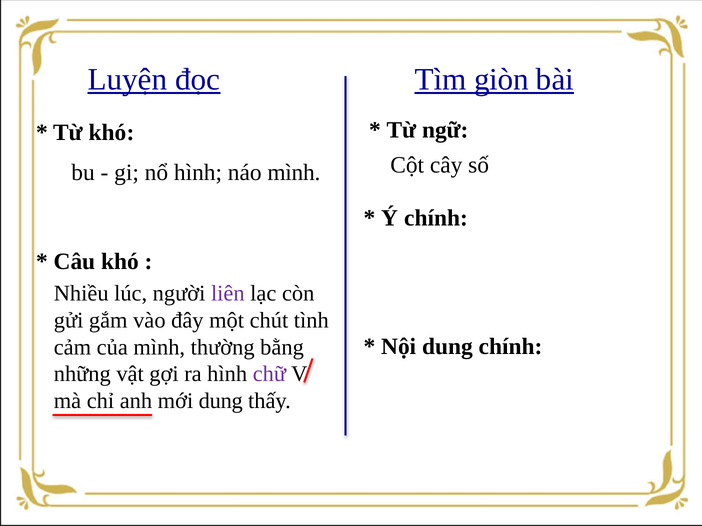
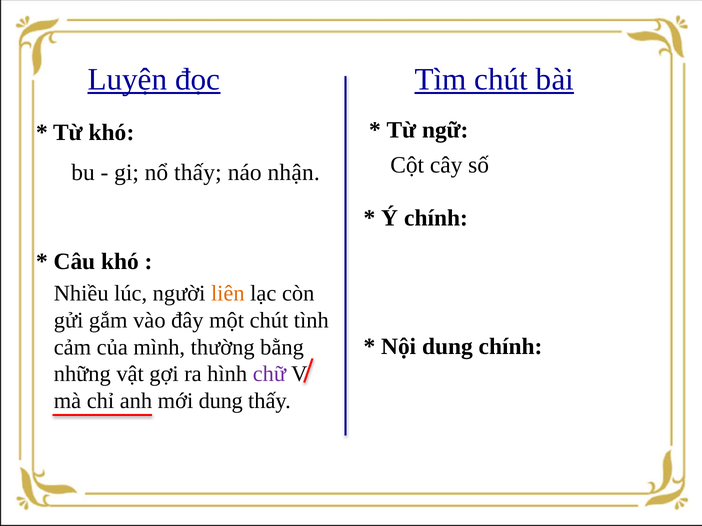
Tìm giòn: giòn -> chút (501, 79)
nổ hình: hình -> thấy (198, 173)
náo mình: mình -> nhận (294, 173)
liên colour: purple -> orange (228, 293)
